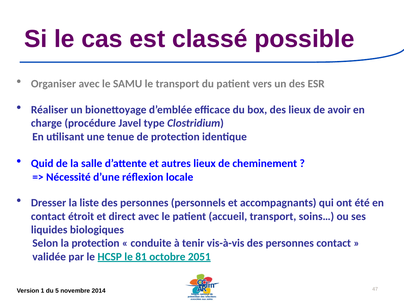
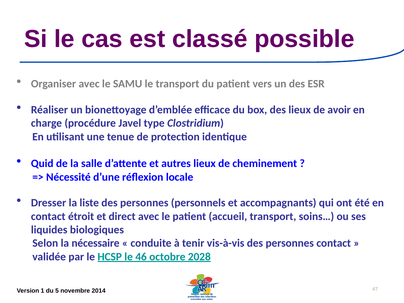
la protection: protection -> nécessaire (96, 243)
81: 81 -> 46 (141, 257)
2051: 2051 -> 2028 (199, 257)
